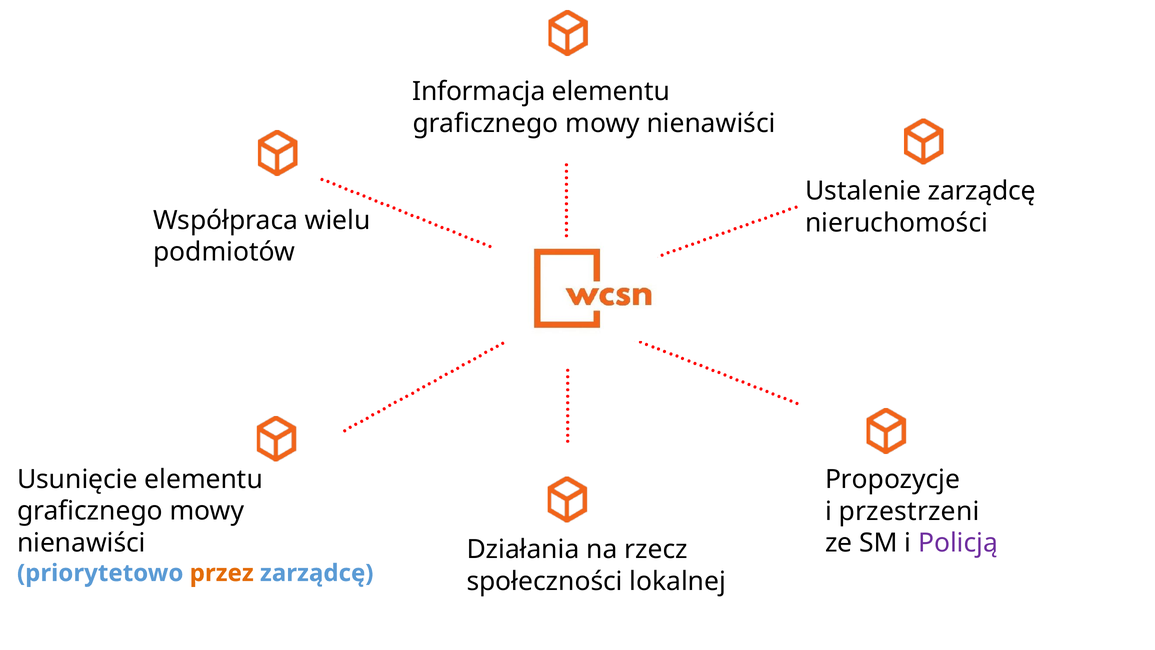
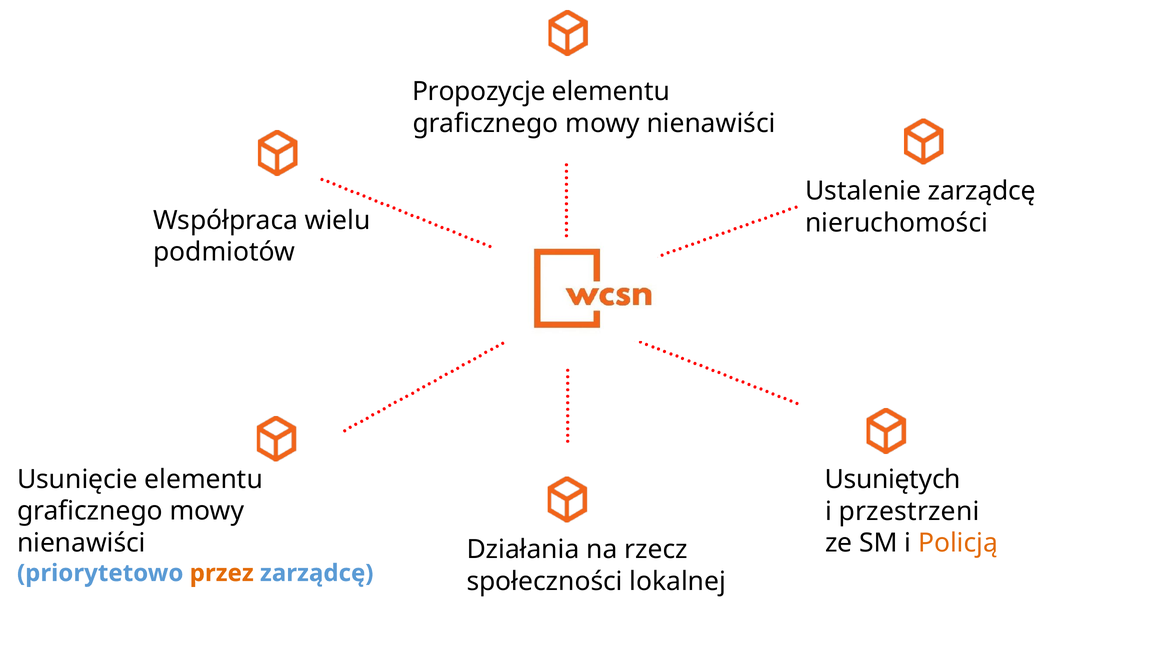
Informacja: Informacja -> Propozycje (479, 91)
Propozycje: Propozycje -> Usuniętych (893, 479)
Policją colour: purple -> orange (958, 543)
